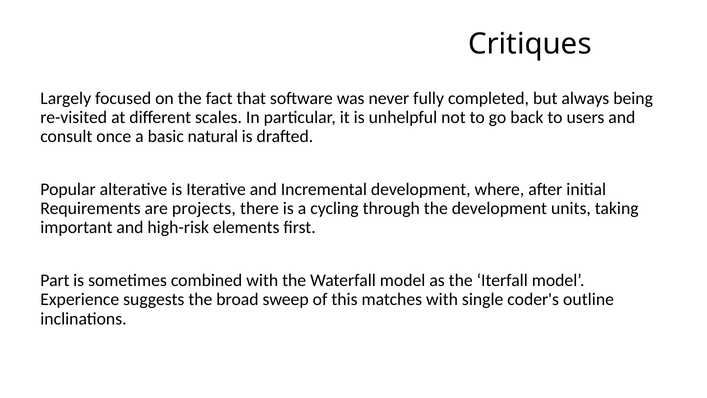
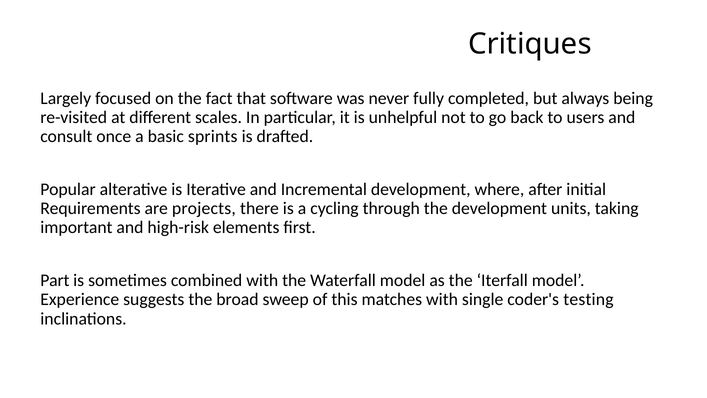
natural: natural -> sprints (213, 136)
outline: outline -> testing (588, 299)
